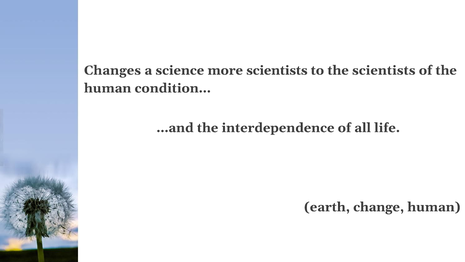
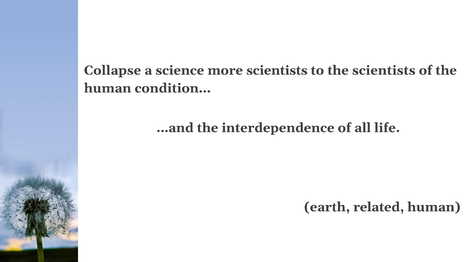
Changes: Changes -> Collapse (113, 70)
change: change -> related (379, 207)
